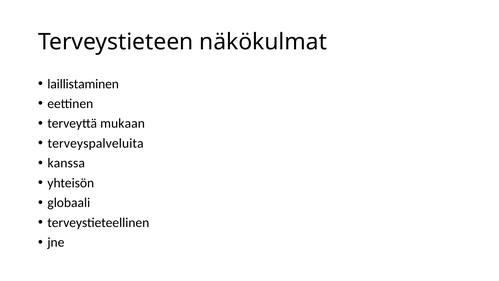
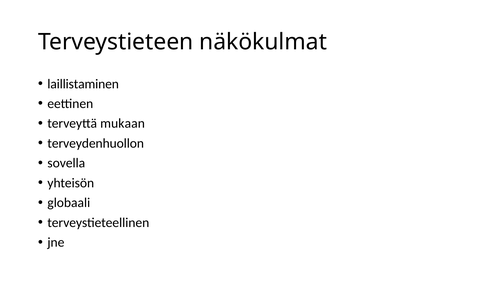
terveyspalveluita: terveyspalveluita -> terveydenhuollon (96, 143)
kanssa: kanssa -> sovella (66, 163)
